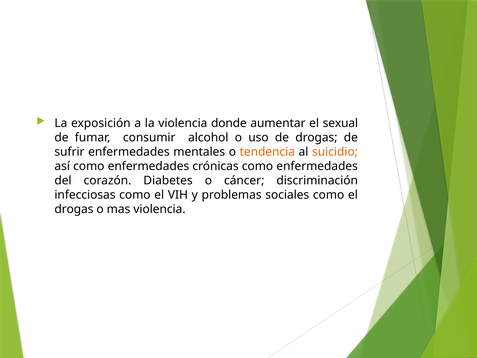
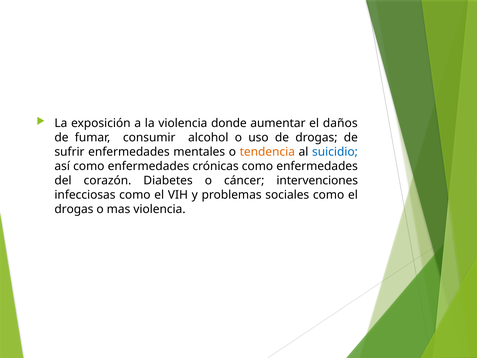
sexual: sexual -> daños (340, 123)
suicidio colour: orange -> blue (335, 152)
discriminación: discriminación -> intervenciones (317, 180)
